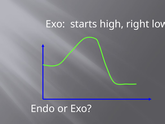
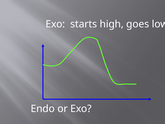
right: right -> goes (138, 24)
